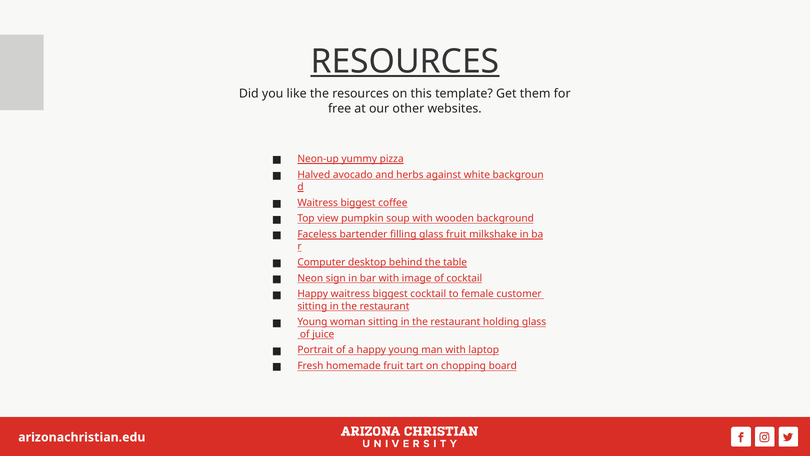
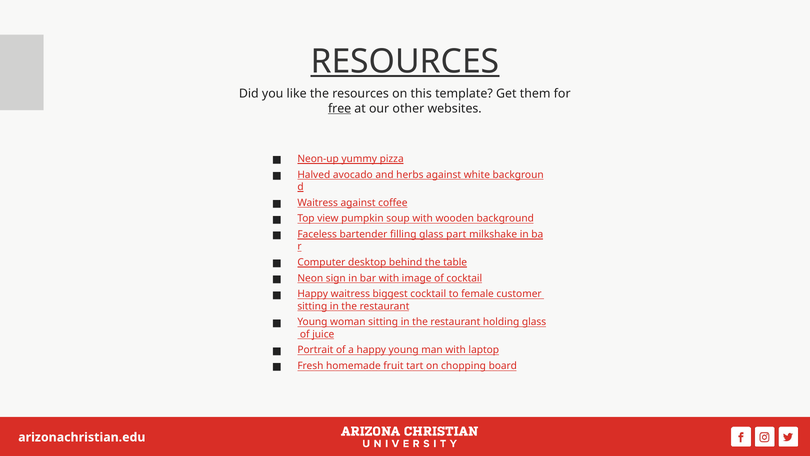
free underline: none -> present (340, 108)
biggest: biggest -> against (358, 203)
glass fruit: fruit -> part (456, 234)
